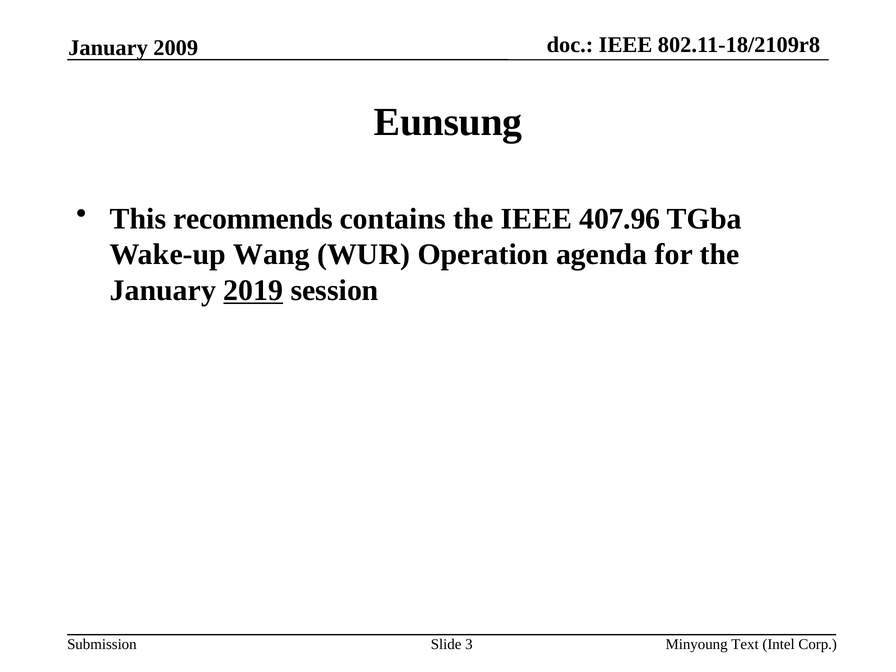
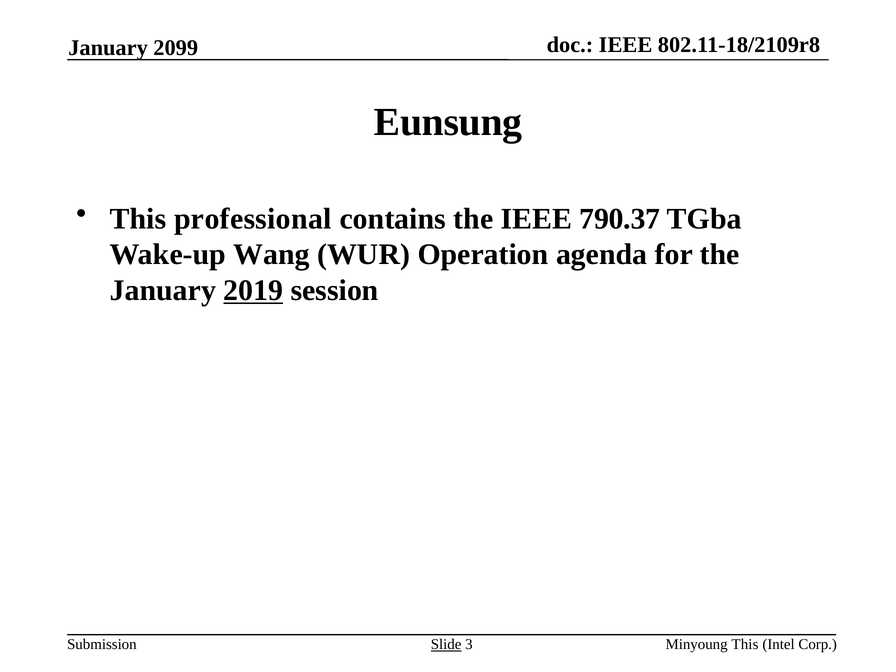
2009: 2009 -> 2099 (176, 48)
recommends: recommends -> professional (253, 219)
407.96: 407.96 -> 790.37 (620, 219)
Slide underline: none -> present (446, 644)
Minyoung Text: Text -> This (745, 644)
